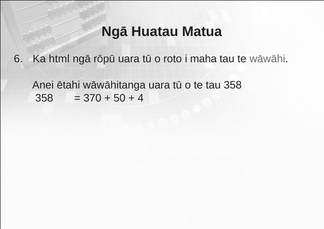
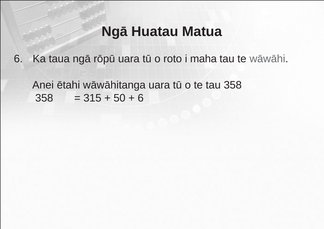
html: html -> taua (59, 59)
370: 370 -> 315 (92, 98)
4: 4 -> 6 (141, 98)
